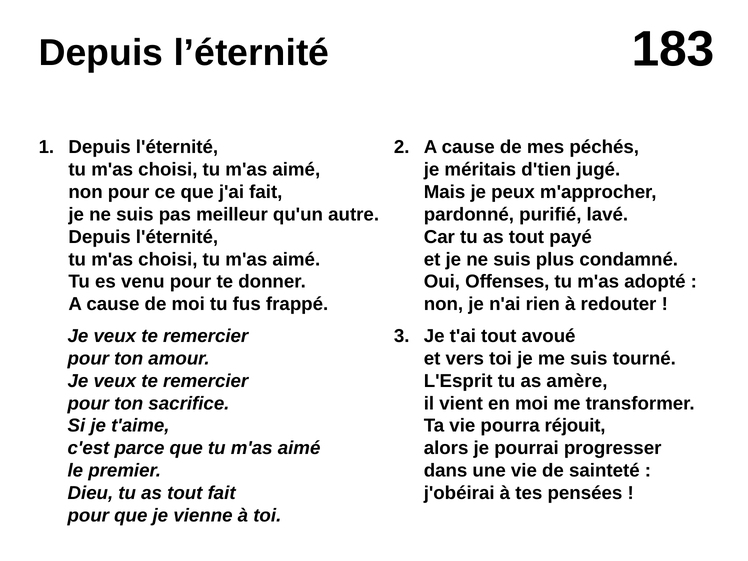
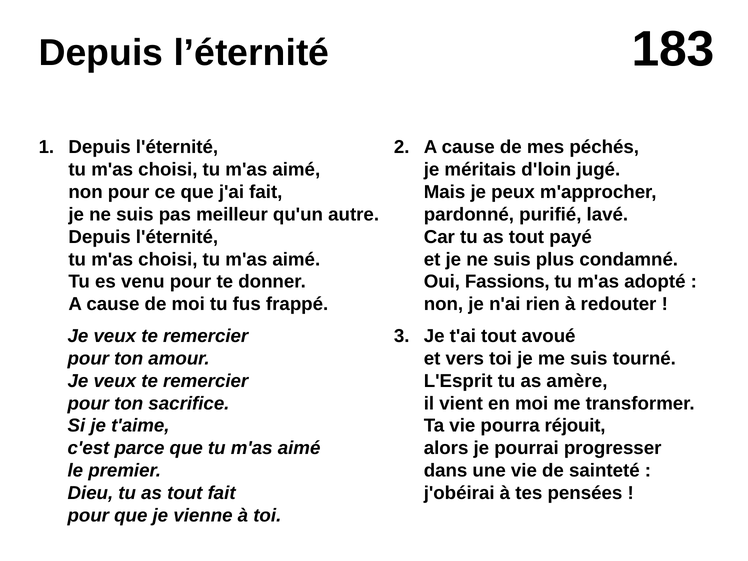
d'tien: d'tien -> d'loin (546, 170)
Offenses: Offenses -> Fassions (507, 282)
